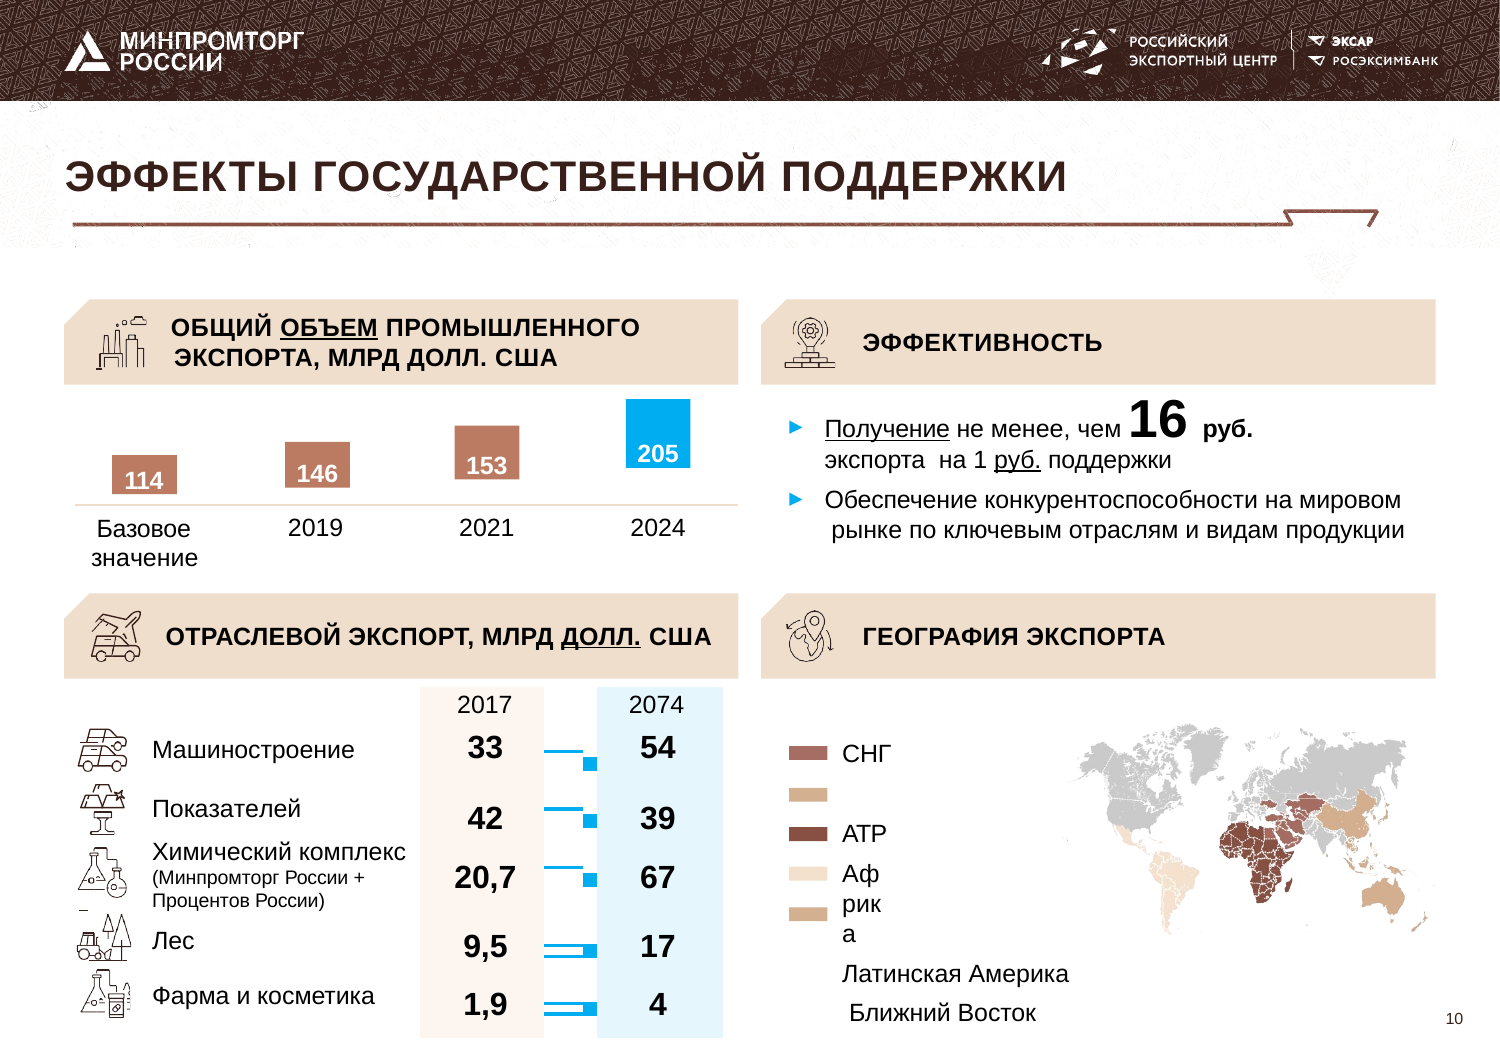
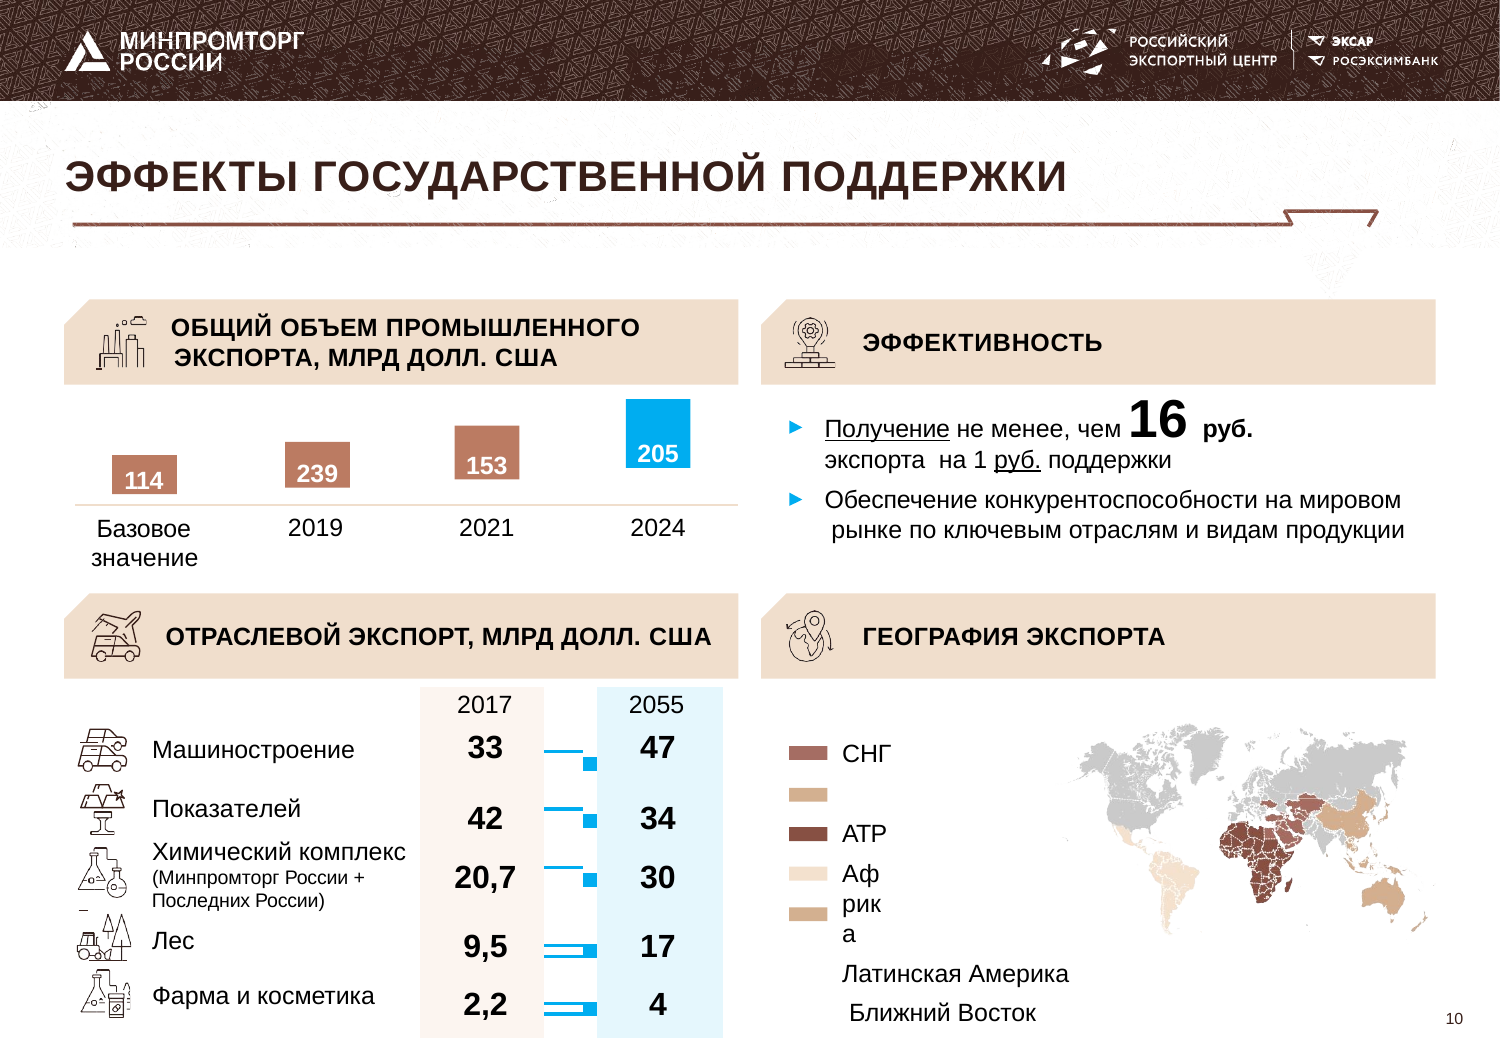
ОБЪЕМ underline: present -> none (329, 328)
146: 146 -> 239 (317, 474)
ДОЛЛ underline: present -> none (601, 637)
2074: 2074 -> 2055 (657, 705)
54: 54 -> 47 (658, 748)
39: 39 -> 34 (658, 819)
67: 67 -> 30 (658, 878)
Процентов: Процентов -> Последних (201, 901)
1,9: 1,9 -> 2,2 (485, 1005)
